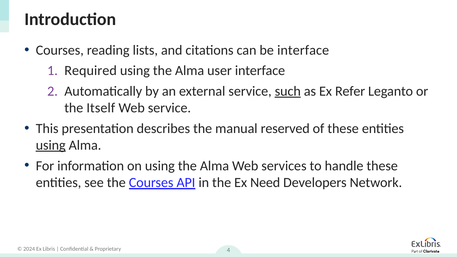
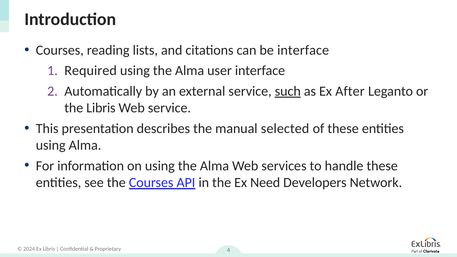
Refer: Refer -> After (350, 91)
the Itself: Itself -> Libris (101, 108)
reserved: reserved -> selected (285, 129)
using underline: present -> none (51, 145)
